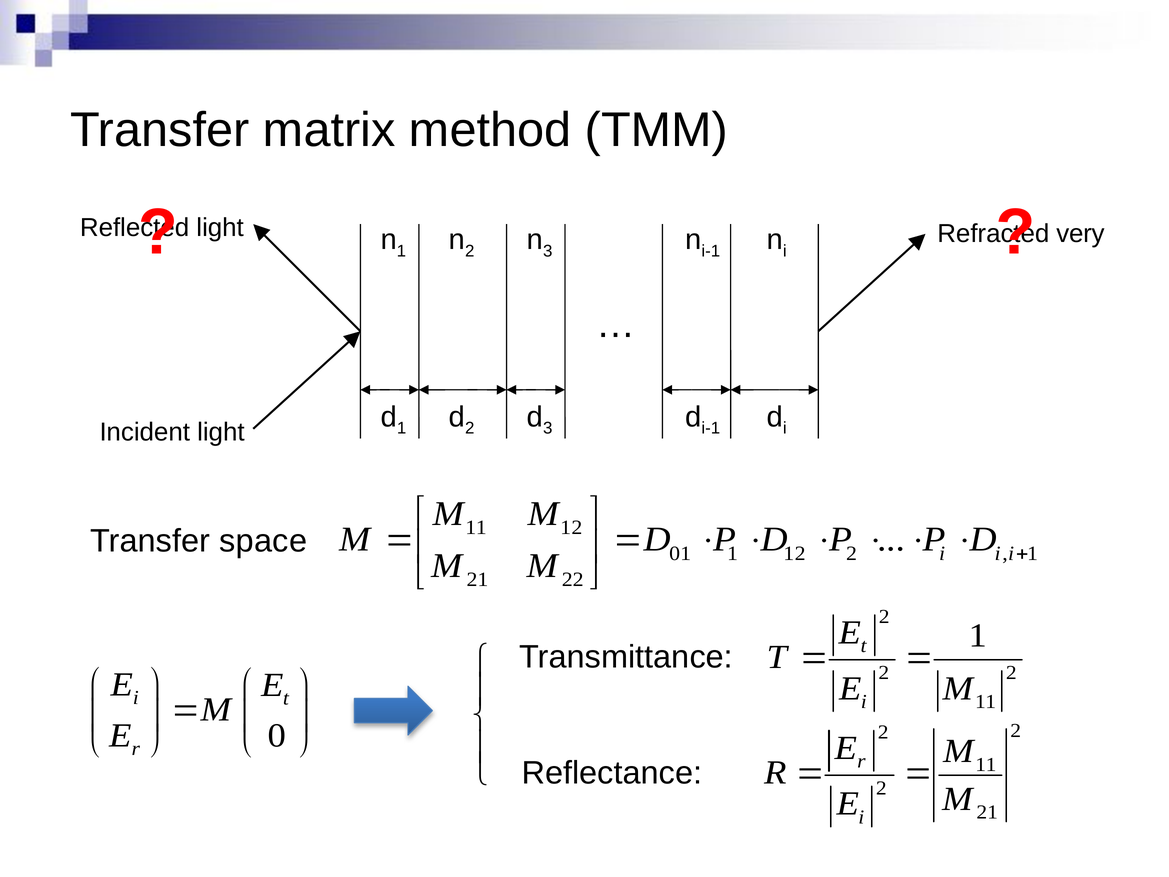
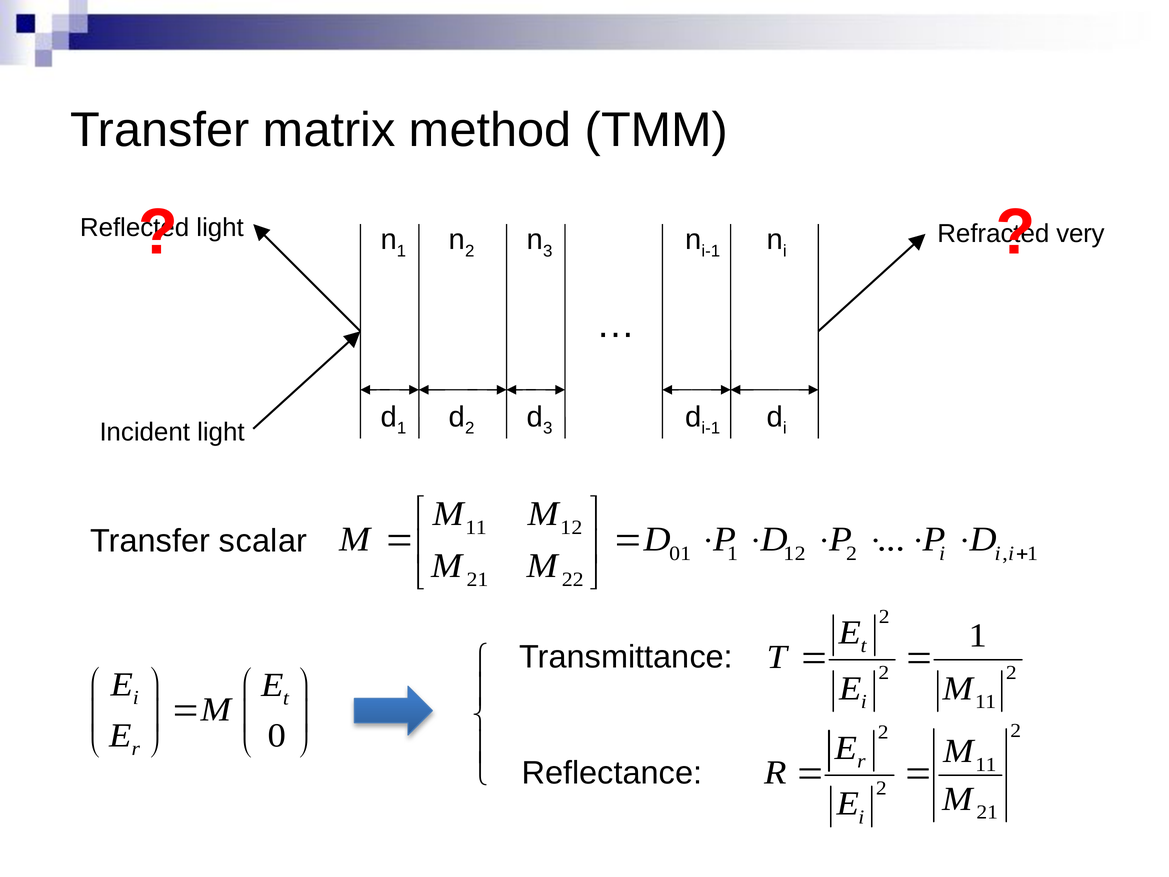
space: space -> scalar (263, 541)
